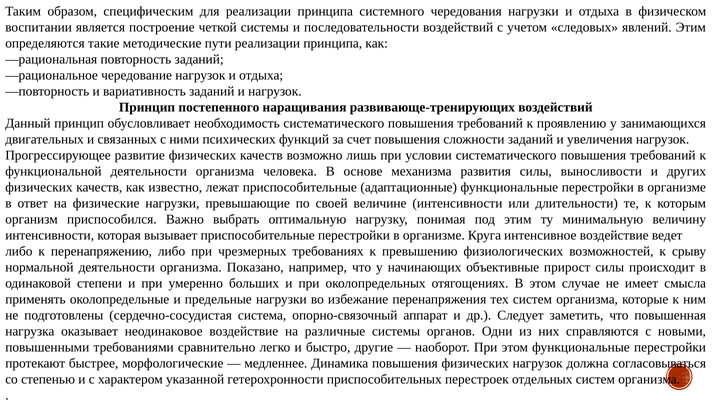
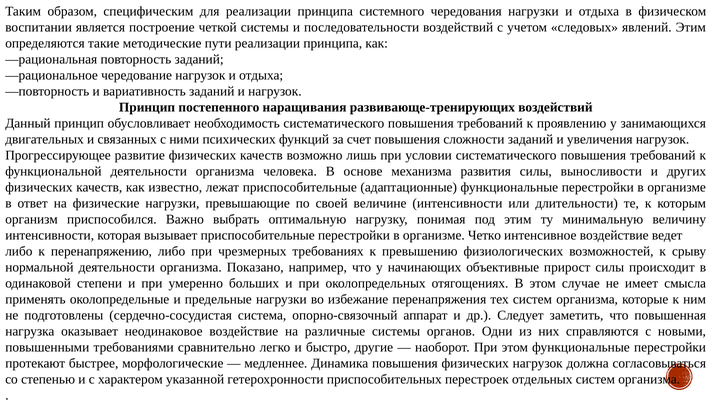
Круга: Круга -> Четко (484, 236)
